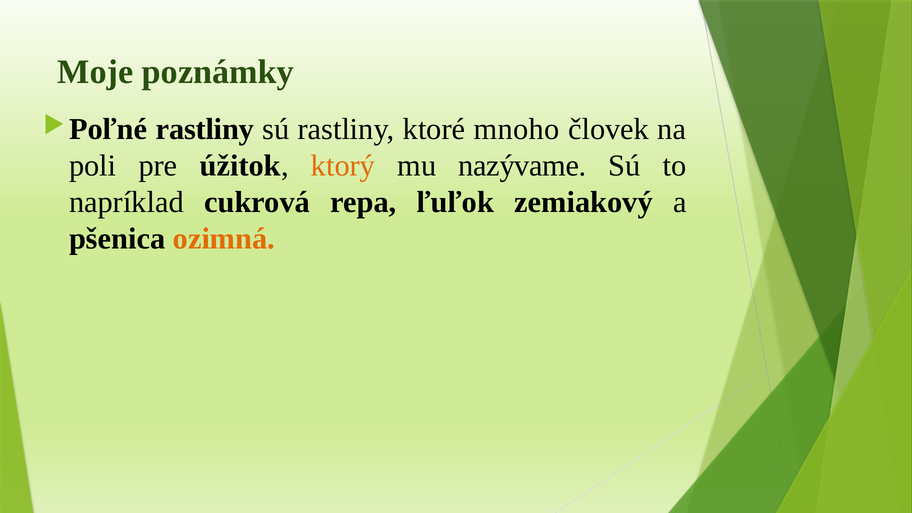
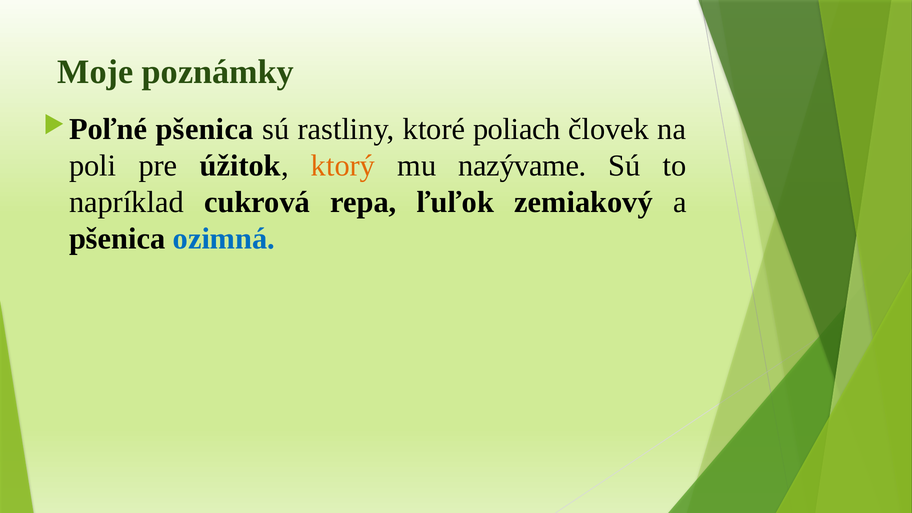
rastliny: rastliny -> pšenica (205, 129)
mnoho: mnoho -> poliach (517, 129)
ozimná colour: orange -> blue (224, 239)
